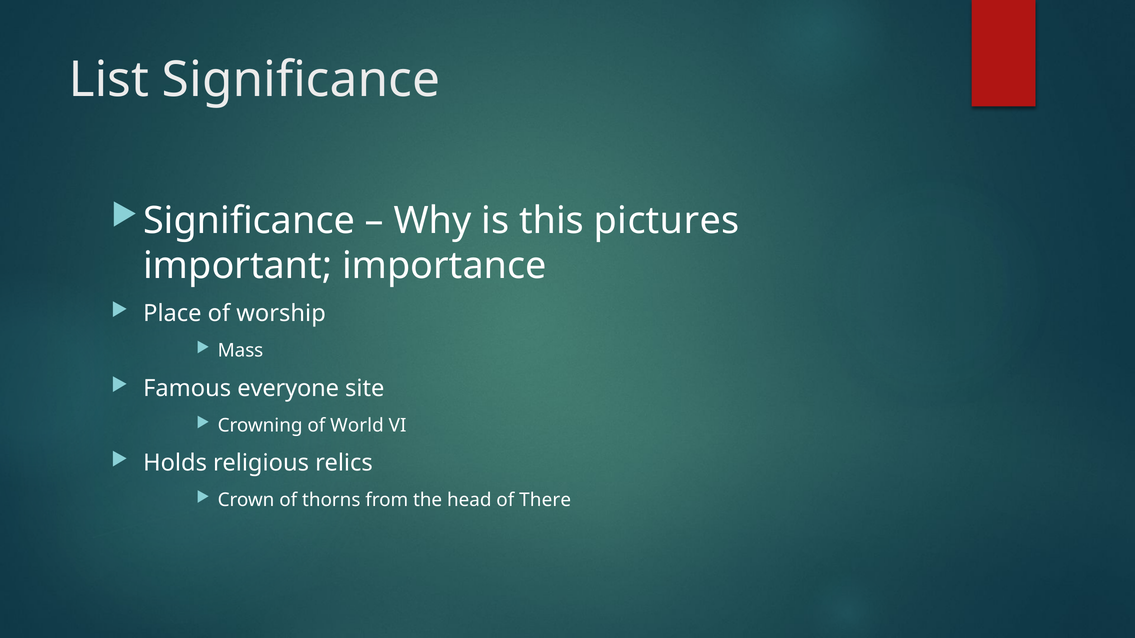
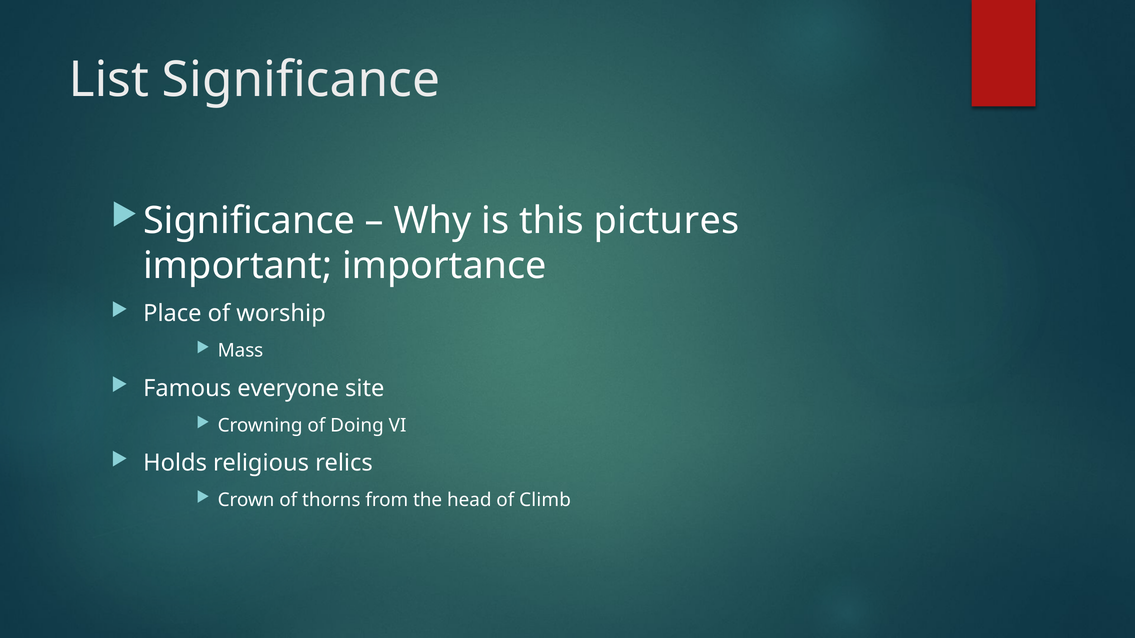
World: World -> Doing (357, 426)
There: There -> Climb (545, 500)
